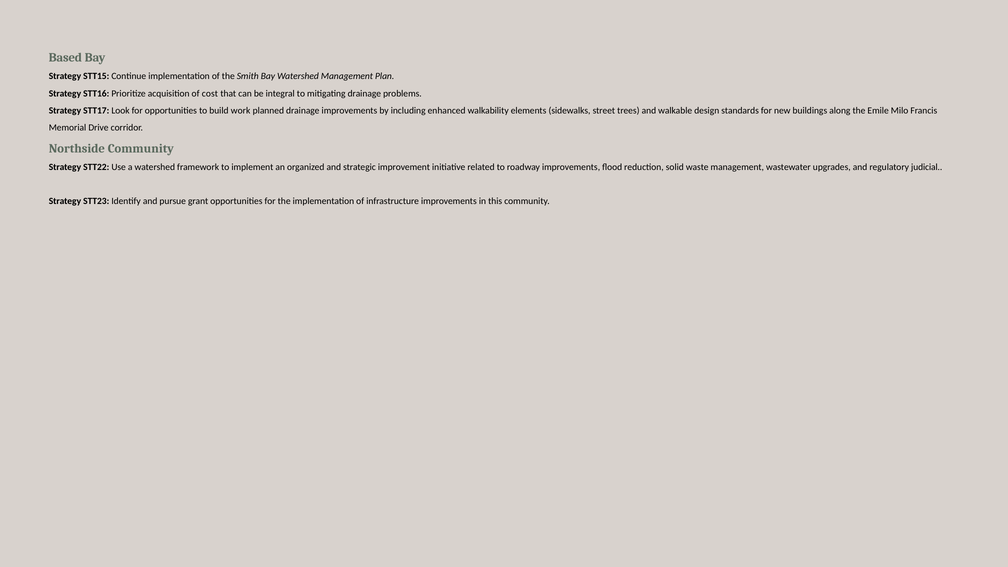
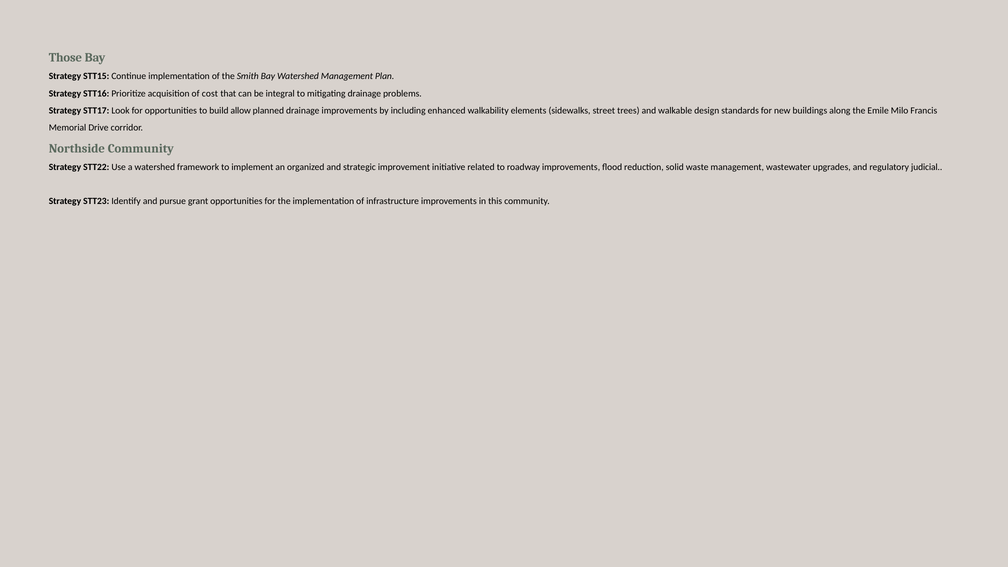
Based: Based -> Those (65, 58)
work: work -> allow (241, 110)
